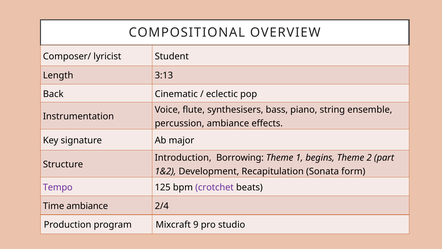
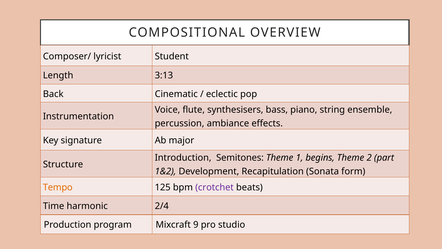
Borrowing: Borrowing -> Semitones (240, 158)
Tempo colour: purple -> orange (58, 187)
Time ambiance: ambiance -> harmonic (87, 206)
